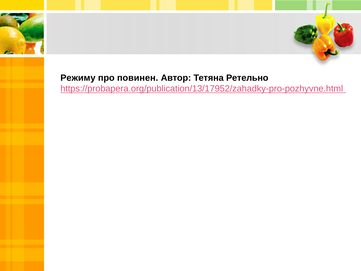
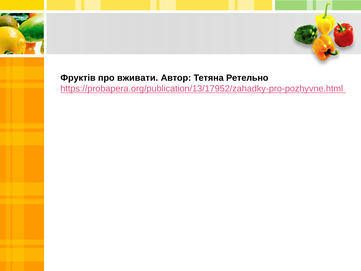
Режиму: Режиму -> Фруктів (78, 78)
повинен: повинен -> вживати (138, 78)
